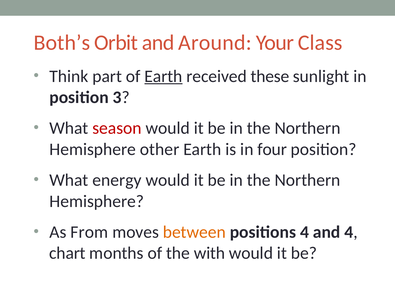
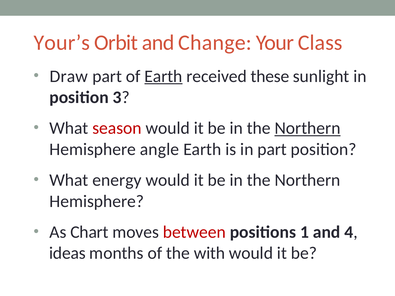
Both’s: Both’s -> Your’s (62, 43)
Around: Around -> Change (215, 43)
Think: Think -> Draw (69, 76)
Northern underline: none -> present (308, 128)
other: other -> angle (160, 149)
in four: four -> part (272, 149)
From: From -> Chart (89, 232)
between colour: orange -> red (194, 232)
positions 4: 4 -> 1 (304, 232)
chart: chart -> ideas (67, 253)
